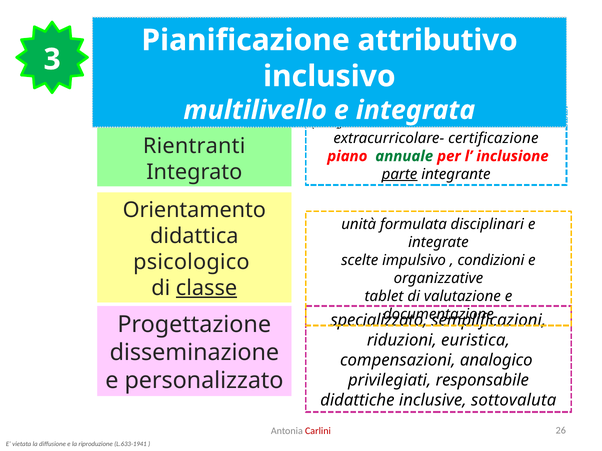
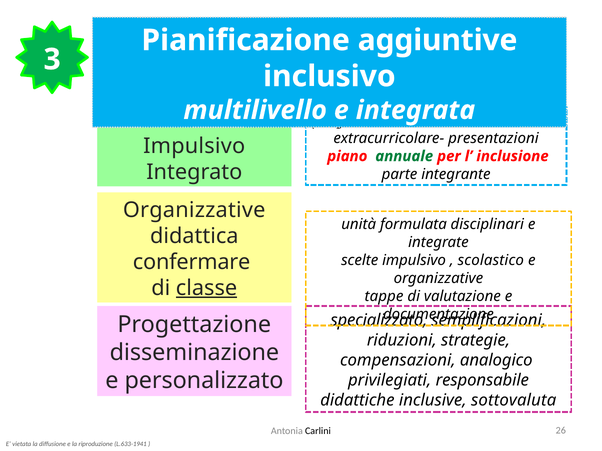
attributivo: attributivo -> aggiuntive (438, 40)
certificazione: certificazione -> presentazioni (493, 138)
Rientranti: Rientranti -> Impulsivo (194, 146)
parte underline: present -> none (400, 174)
Orientamento: Orientamento -> Organizzative (194, 210)
psicologico: psicologico -> confermare (192, 262)
condizioni: condizioni -> scolastico (491, 261)
tablet: tablet -> tappe (384, 297)
euristica: euristica -> strategie (476, 341)
Carlini colour: red -> black (318, 431)
